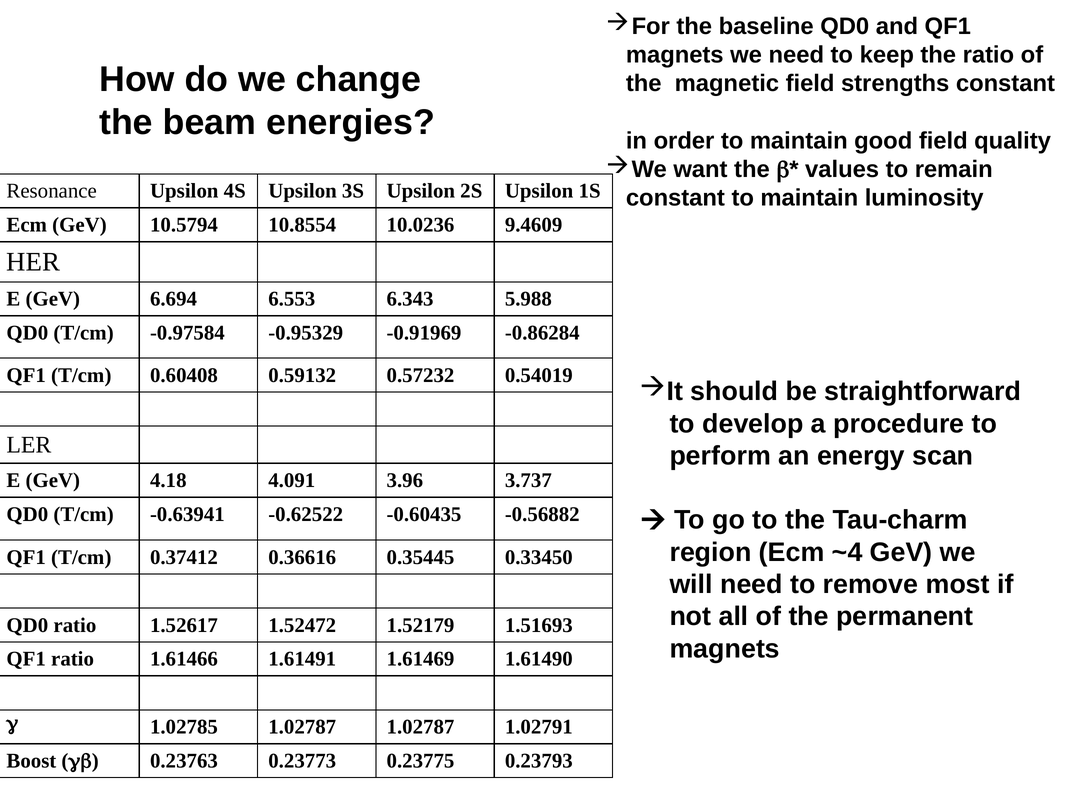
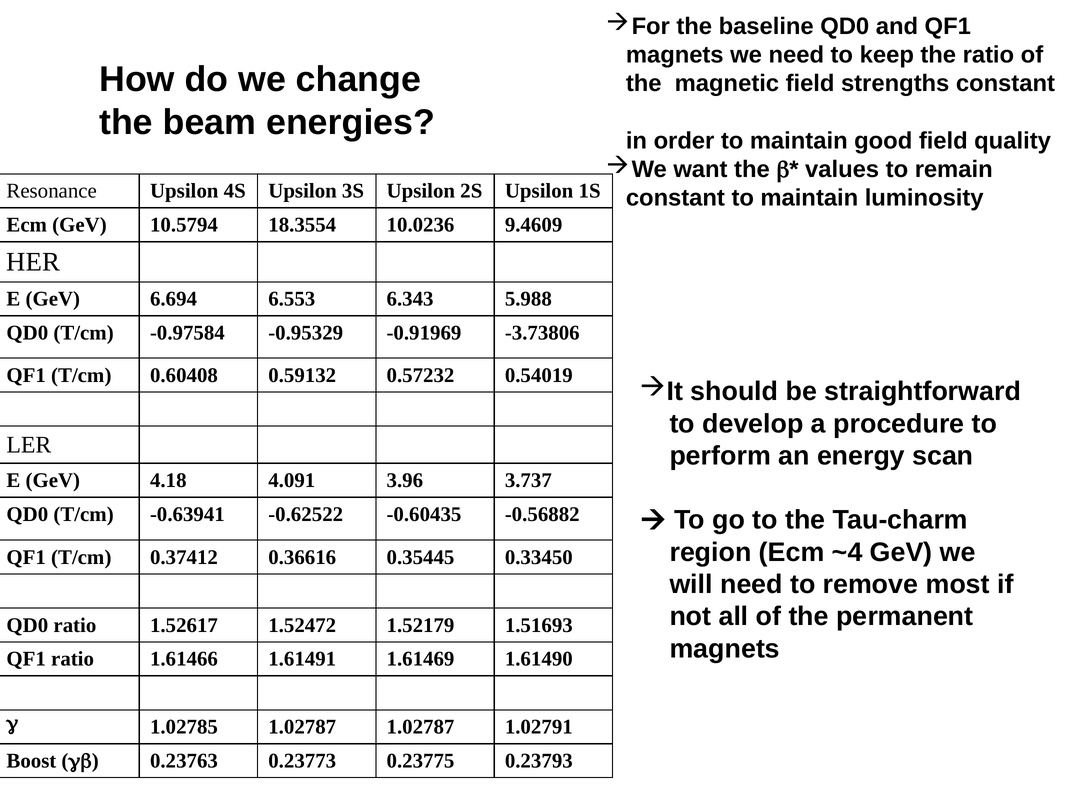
10.8554: 10.8554 -> 18.3554 (302, 225)
-0.86284: -0.86284 -> -3.73806 (542, 333)
